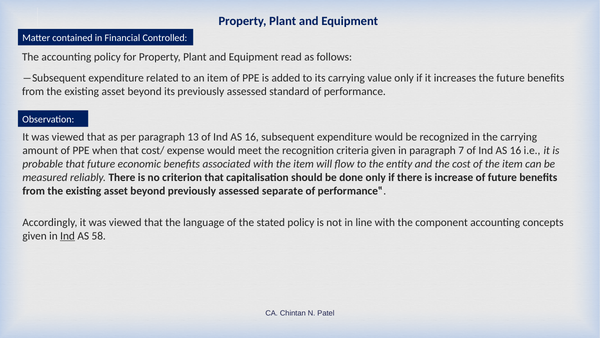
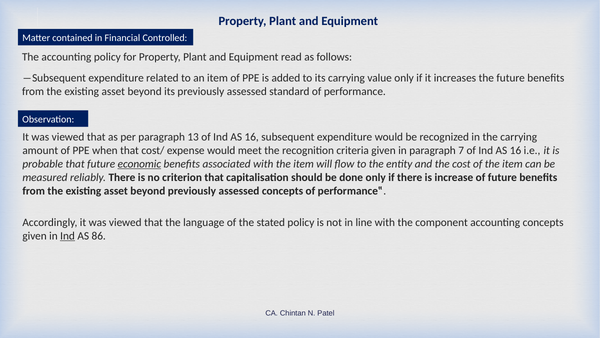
economic underline: none -> present (139, 164)
assessed separate: separate -> concepts (283, 191)
58: 58 -> 86 (99, 236)
